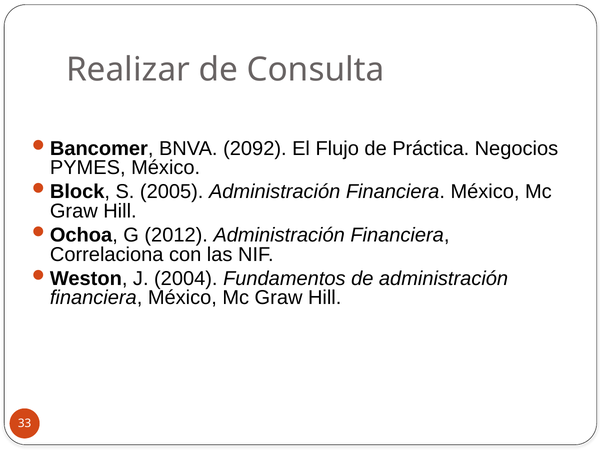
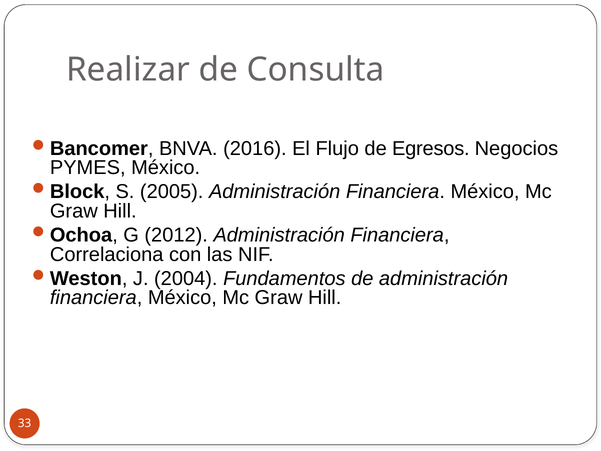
2092: 2092 -> 2016 (255, 148)
Práctica: Práctica -> Egresos (431, 148)
